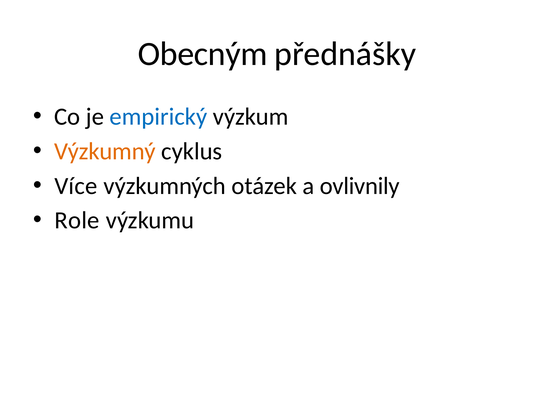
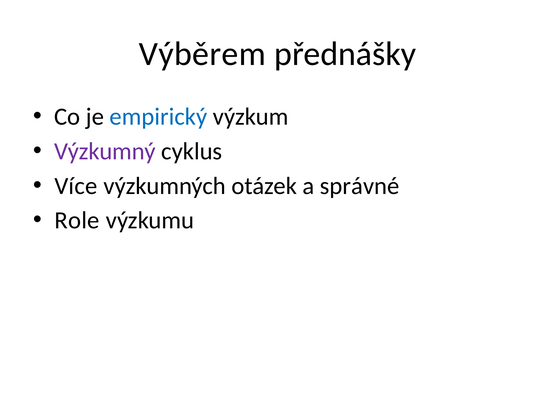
Obecným: Obecným -> Výběrem (202, 54)
Výzkumný colour: orange -> purple (105, 151)
ovlivnily: ovlivnily -> správné (360, 186)
